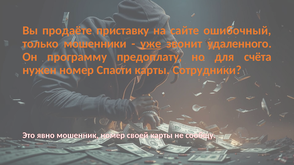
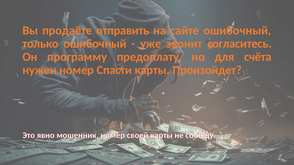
приставку: приставку -> отправить (123, 31)
только мошенники: мошенники -> ошибочный (95, 44)
уже underline: present -> none (151, 44)
удаленного: удаленного -> согласитесь (239, 44)
Сотрудники: Сотрудники -> Произойдет (207, 70)
